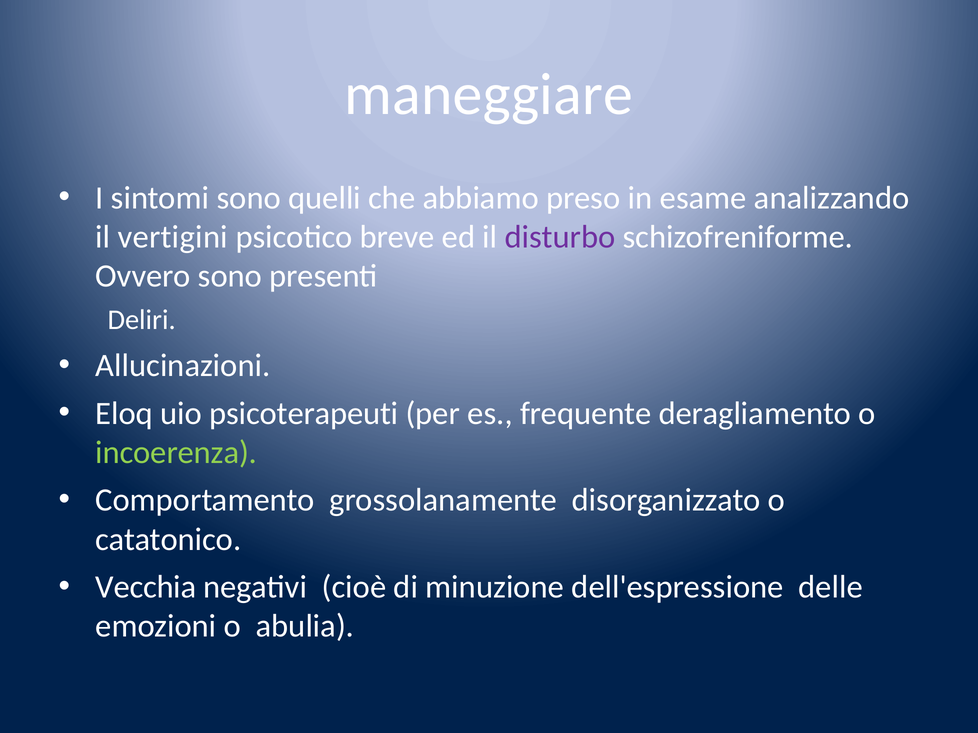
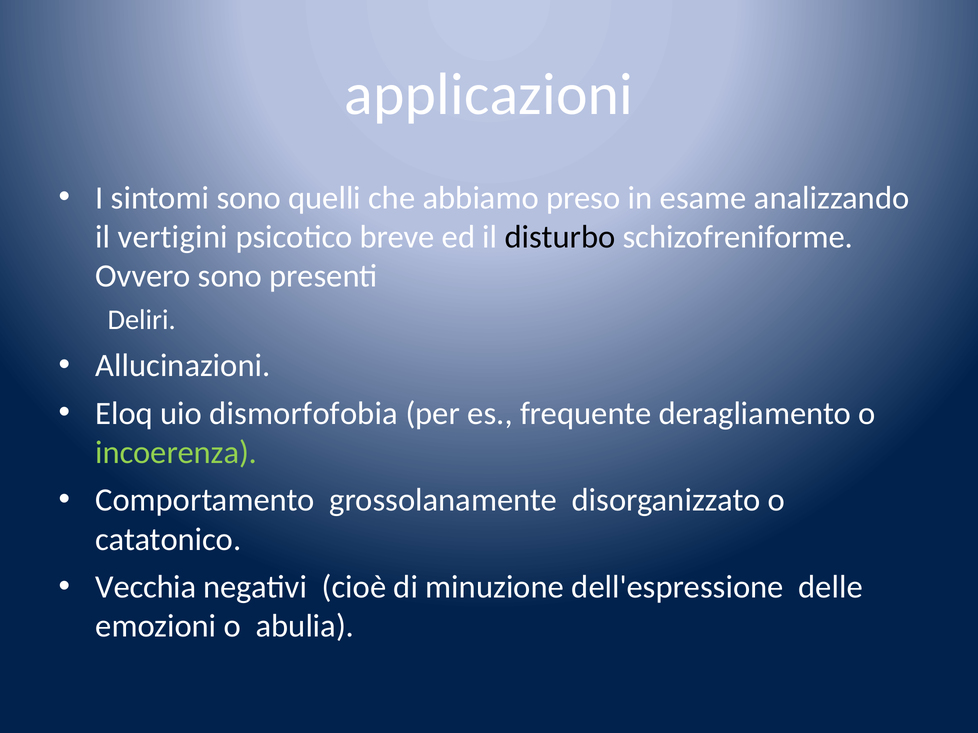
maneggiare: maneggiare -> applicazioni (489, 95)
disturbo colour: purple -> black (560, 237)
psicoterapeuti: psicoterapeuti -> dismorfofobia (304, 414)
